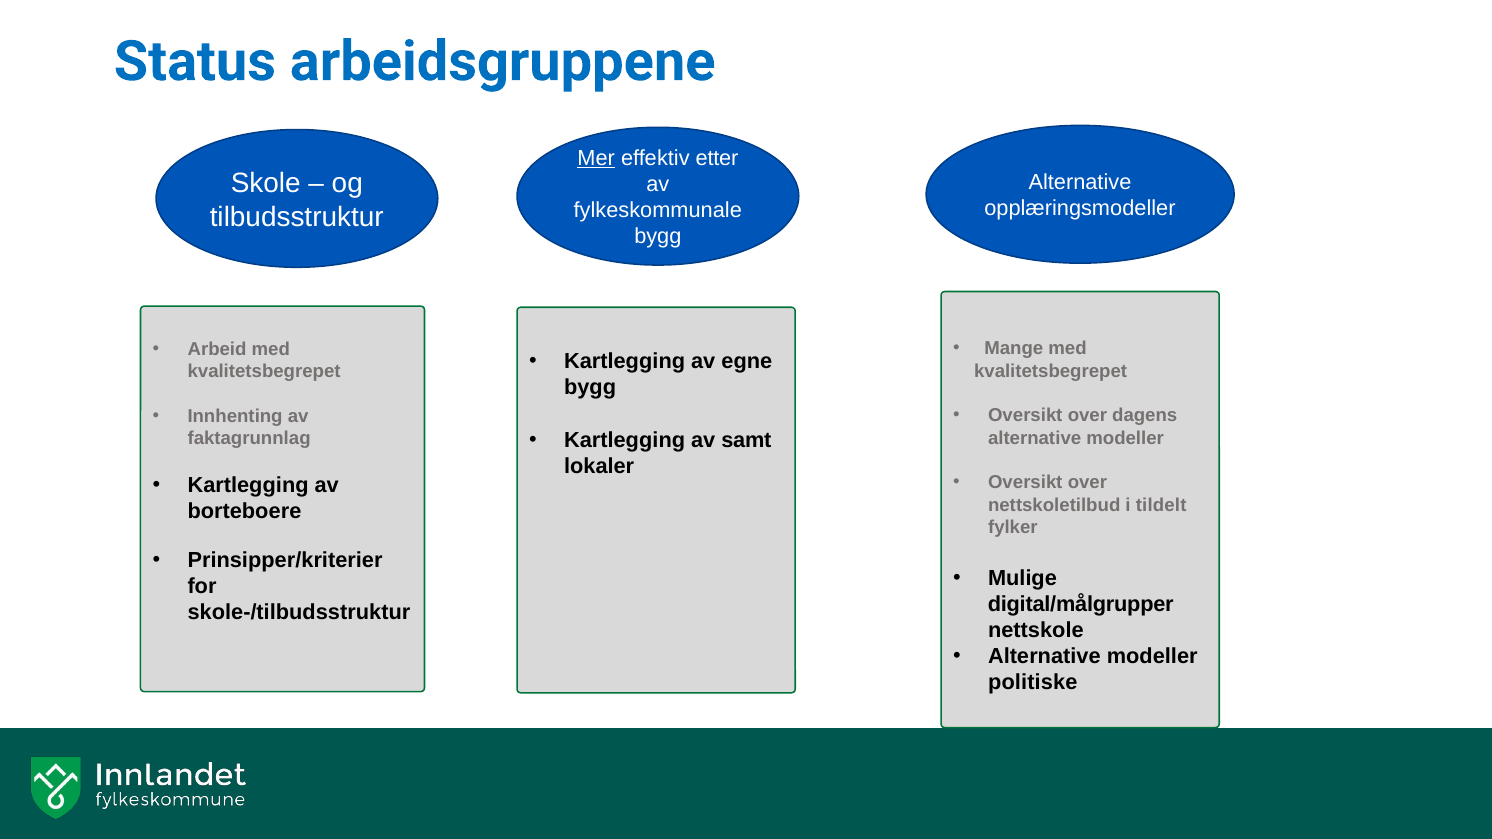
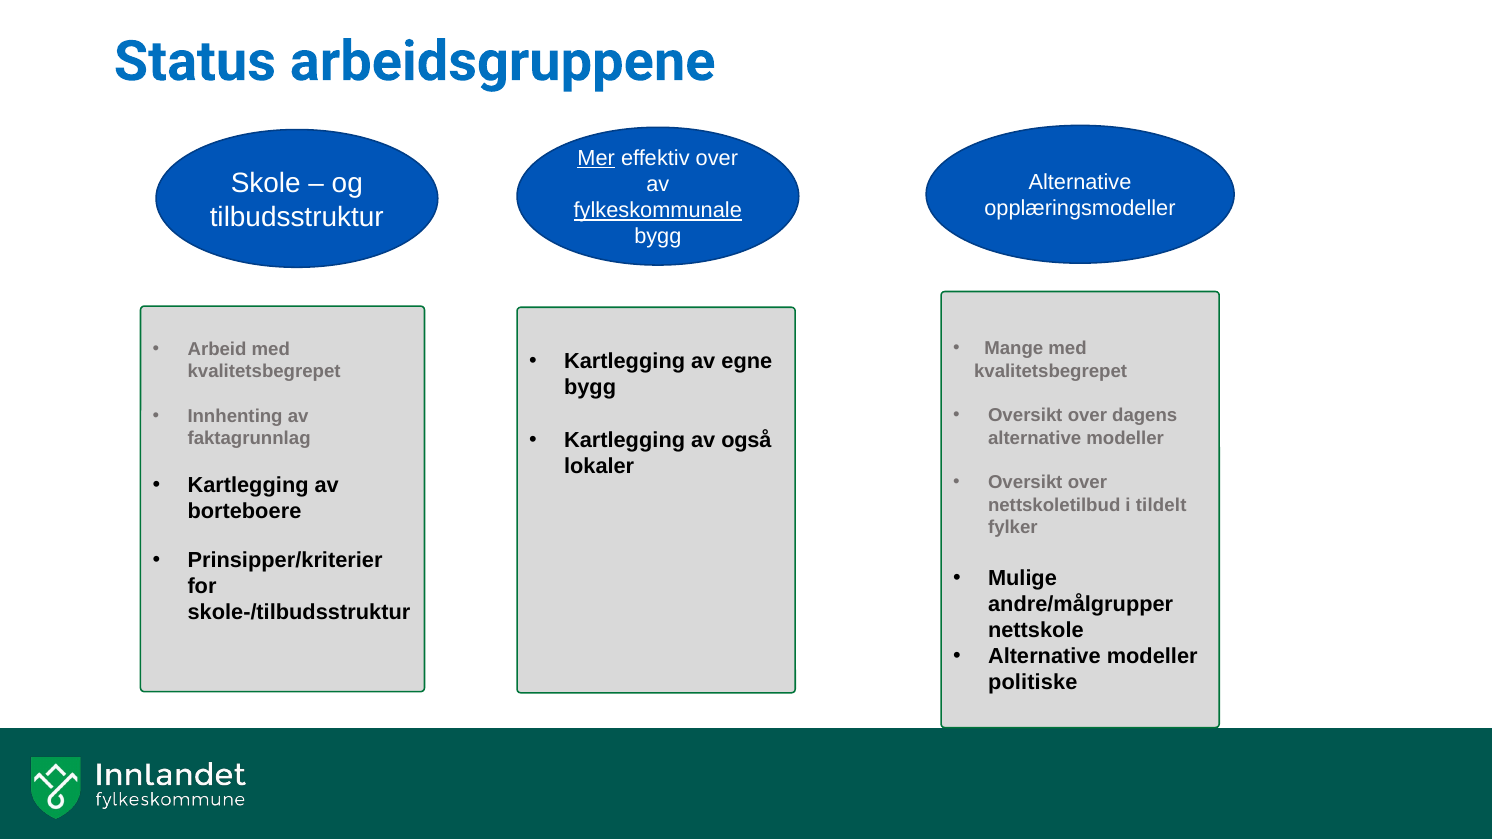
effektiv etter: etter -> over (717, 159)
fylkeskommunale underline: none -> present (658, 211)
samt: samt -> også (746, 440)
digital/målgrupper: digital/målgrupper -> andre/målgrupper (1081, 604)
